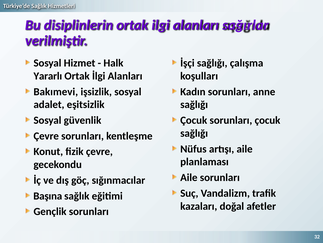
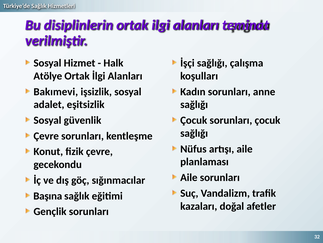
sağırlar: sağırlar -> teminat (246, 25)
Yararlı: Yararlı -> Atölye (48, 76)
